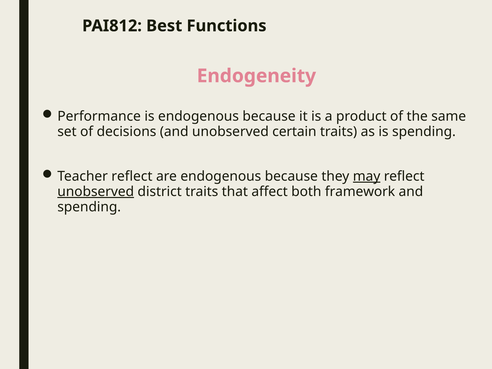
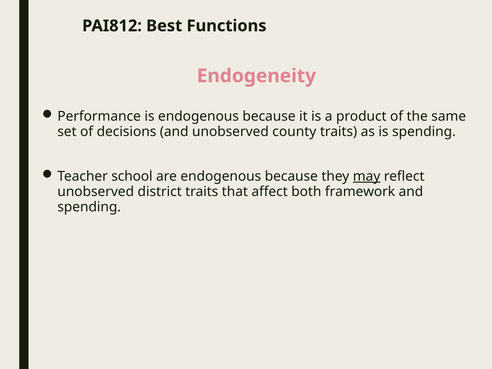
certain: certain -> county (294, 132)
Teacher reflect: reflect -> school (132, 176)
unobserved underline: present -> none (96, 192)
